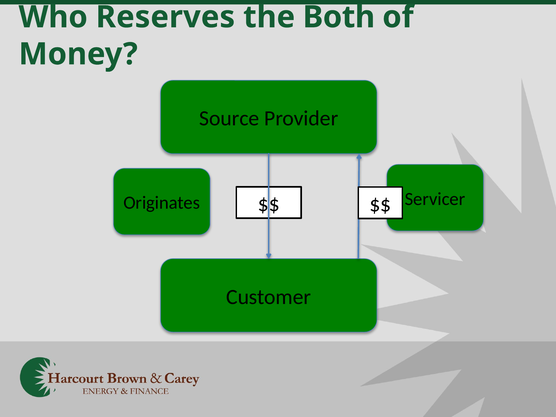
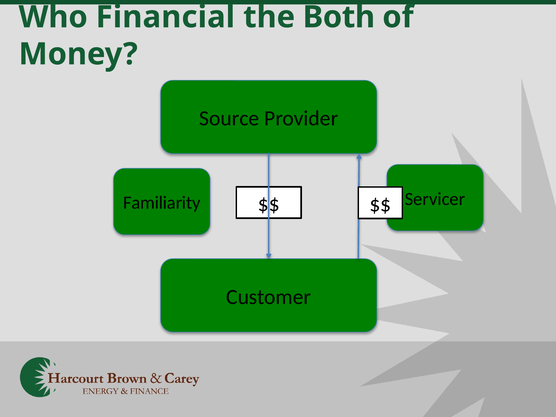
Reserves: Reserves -> Financial (165, 17)
Originates: Originates -> Familiarity (162, 203)
